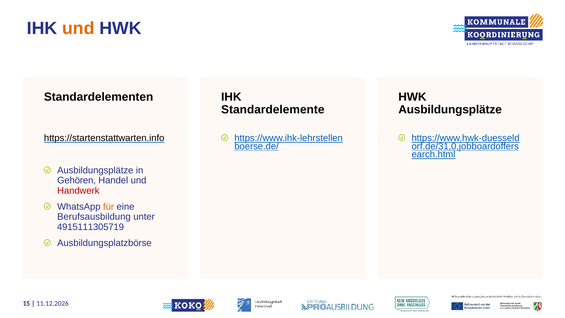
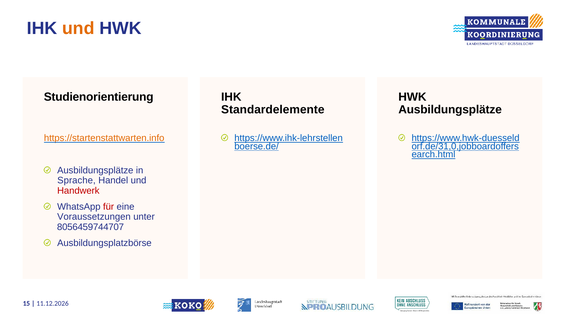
Standardelementen: Standardelementen -> Studienorientierung (99, 97)
https://startenstattwarten.info colour: black -> orange (104, 138)
Gehören: Gehören -> Sprache (76, 180)
für colour: orange -> red (109, 207)
Berufsausbildung: Berufsausbildung -> Voraussetzungen (94, 217)
4915111305719: 4915111305719 -> 8056459744707 (90, 227)
